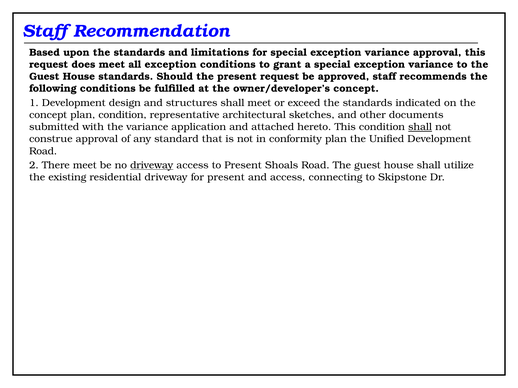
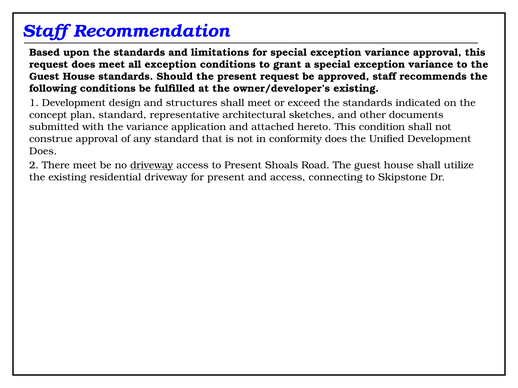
owner/developer’s concept: concept -> existing (356, 89)
plan condition: condition -> standard (122, 115)
shall underline: present -> none (420, 127)
conformity plan: plan -> does (336, 139)
Road: Road -> Does (43, 151)
